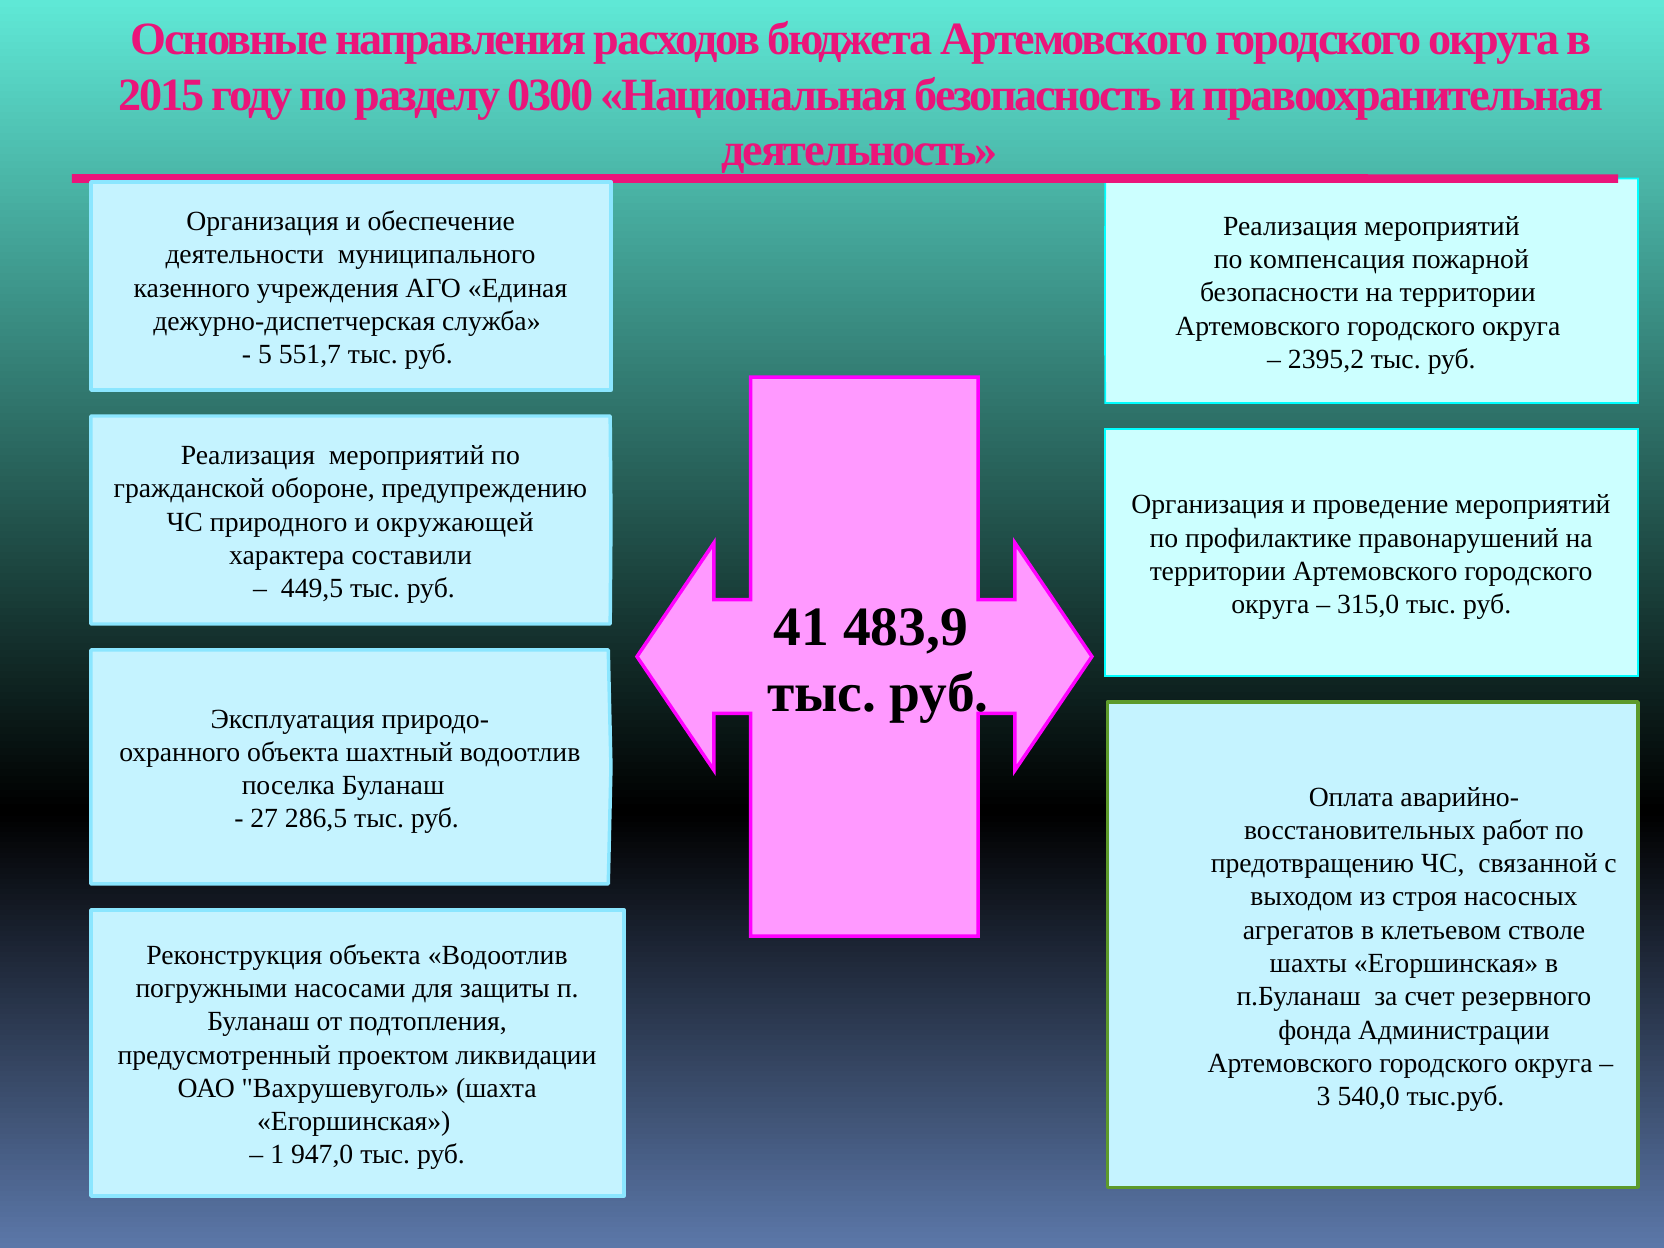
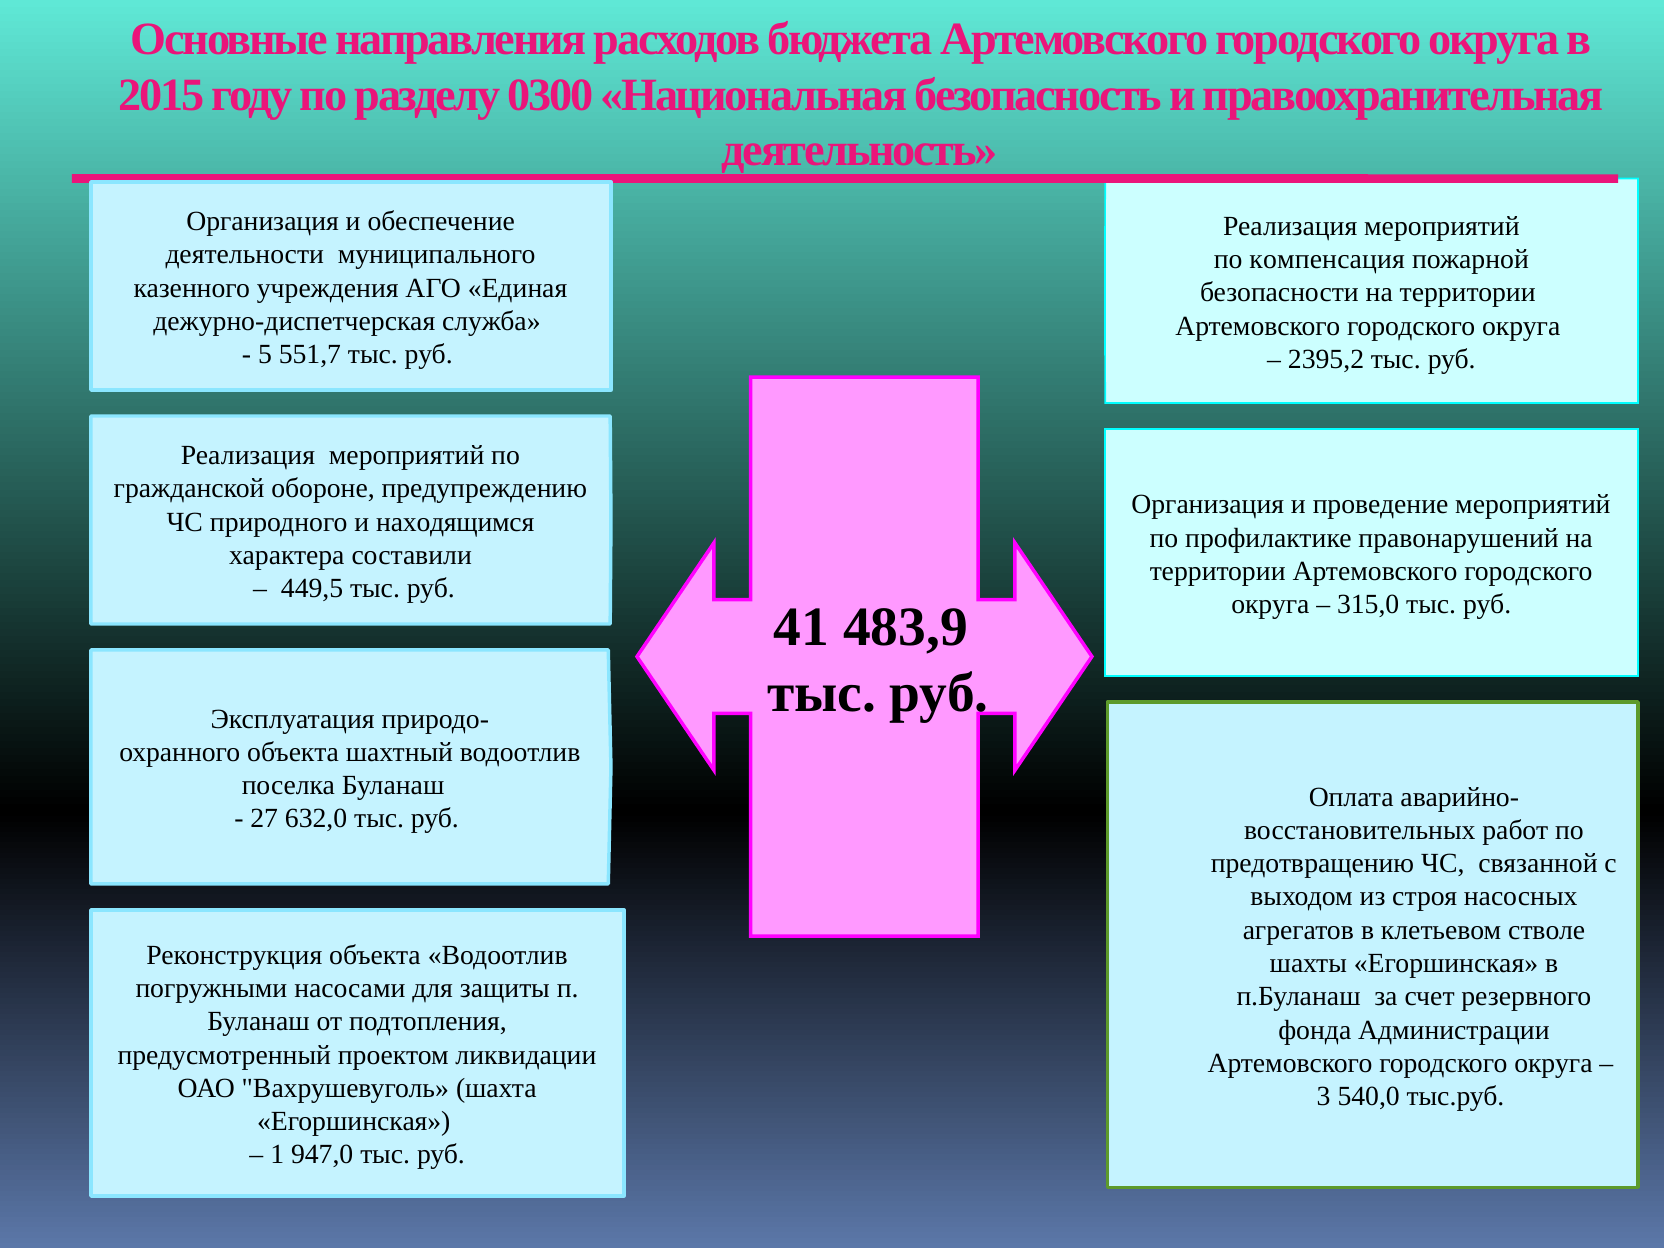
окружающей: окружающей -> находящимся (455, 522)
286,5: 286,5 -> 632,0 (316, 819)
